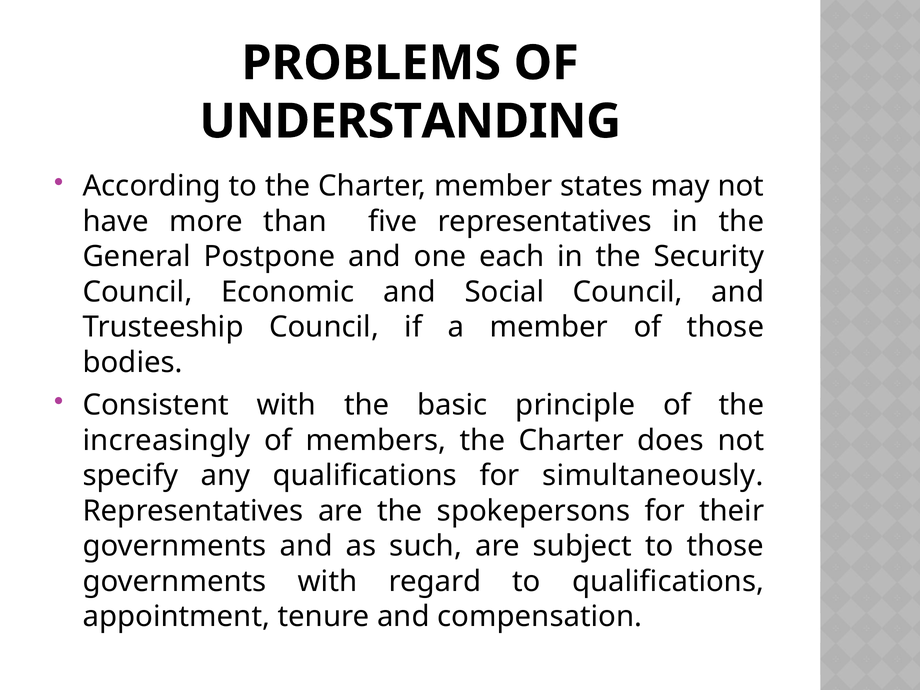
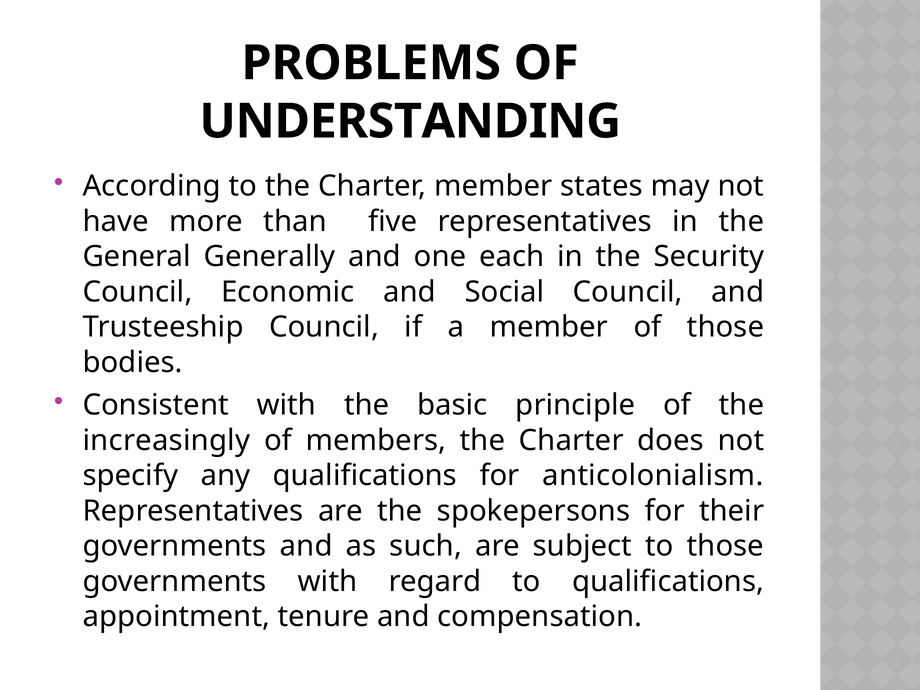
Postpone: Postpone -> Generally (270, 257)
simultaneously: simultaneously -> anticolonialism (653, 476)
